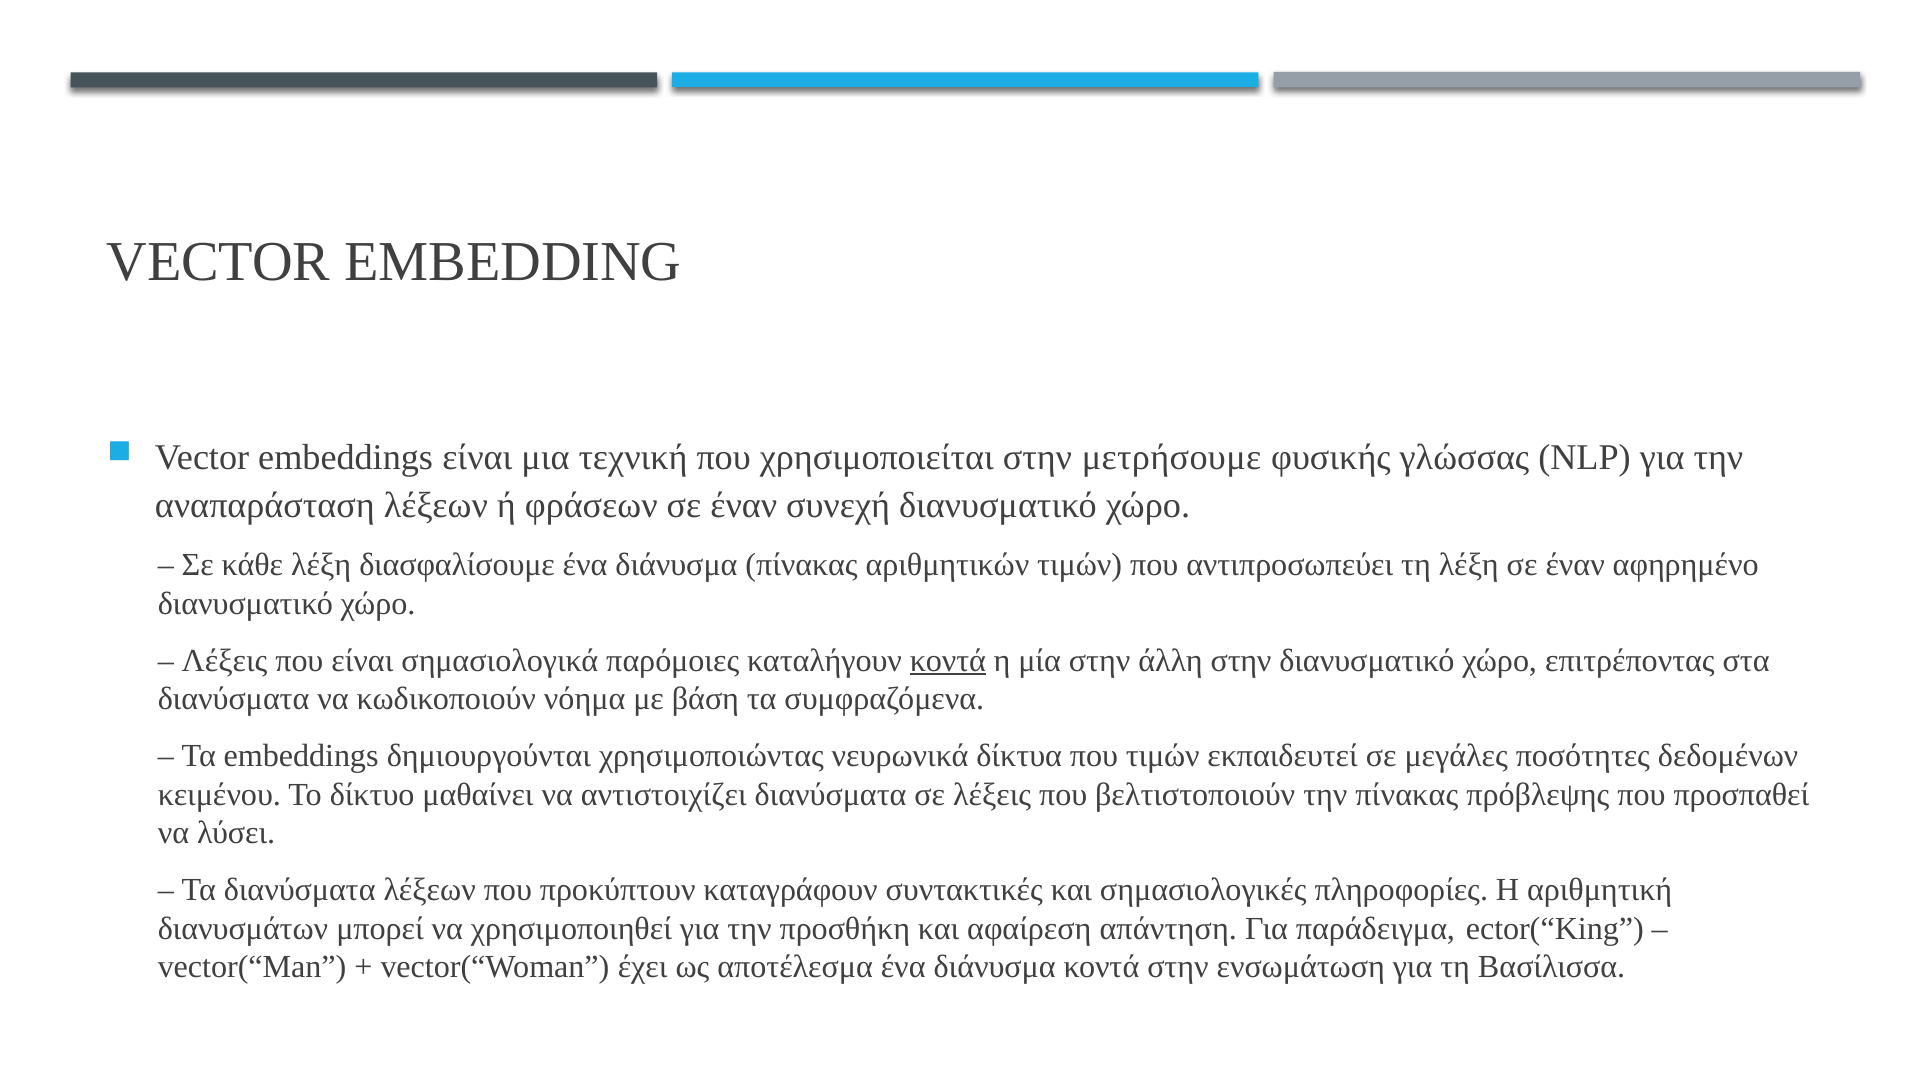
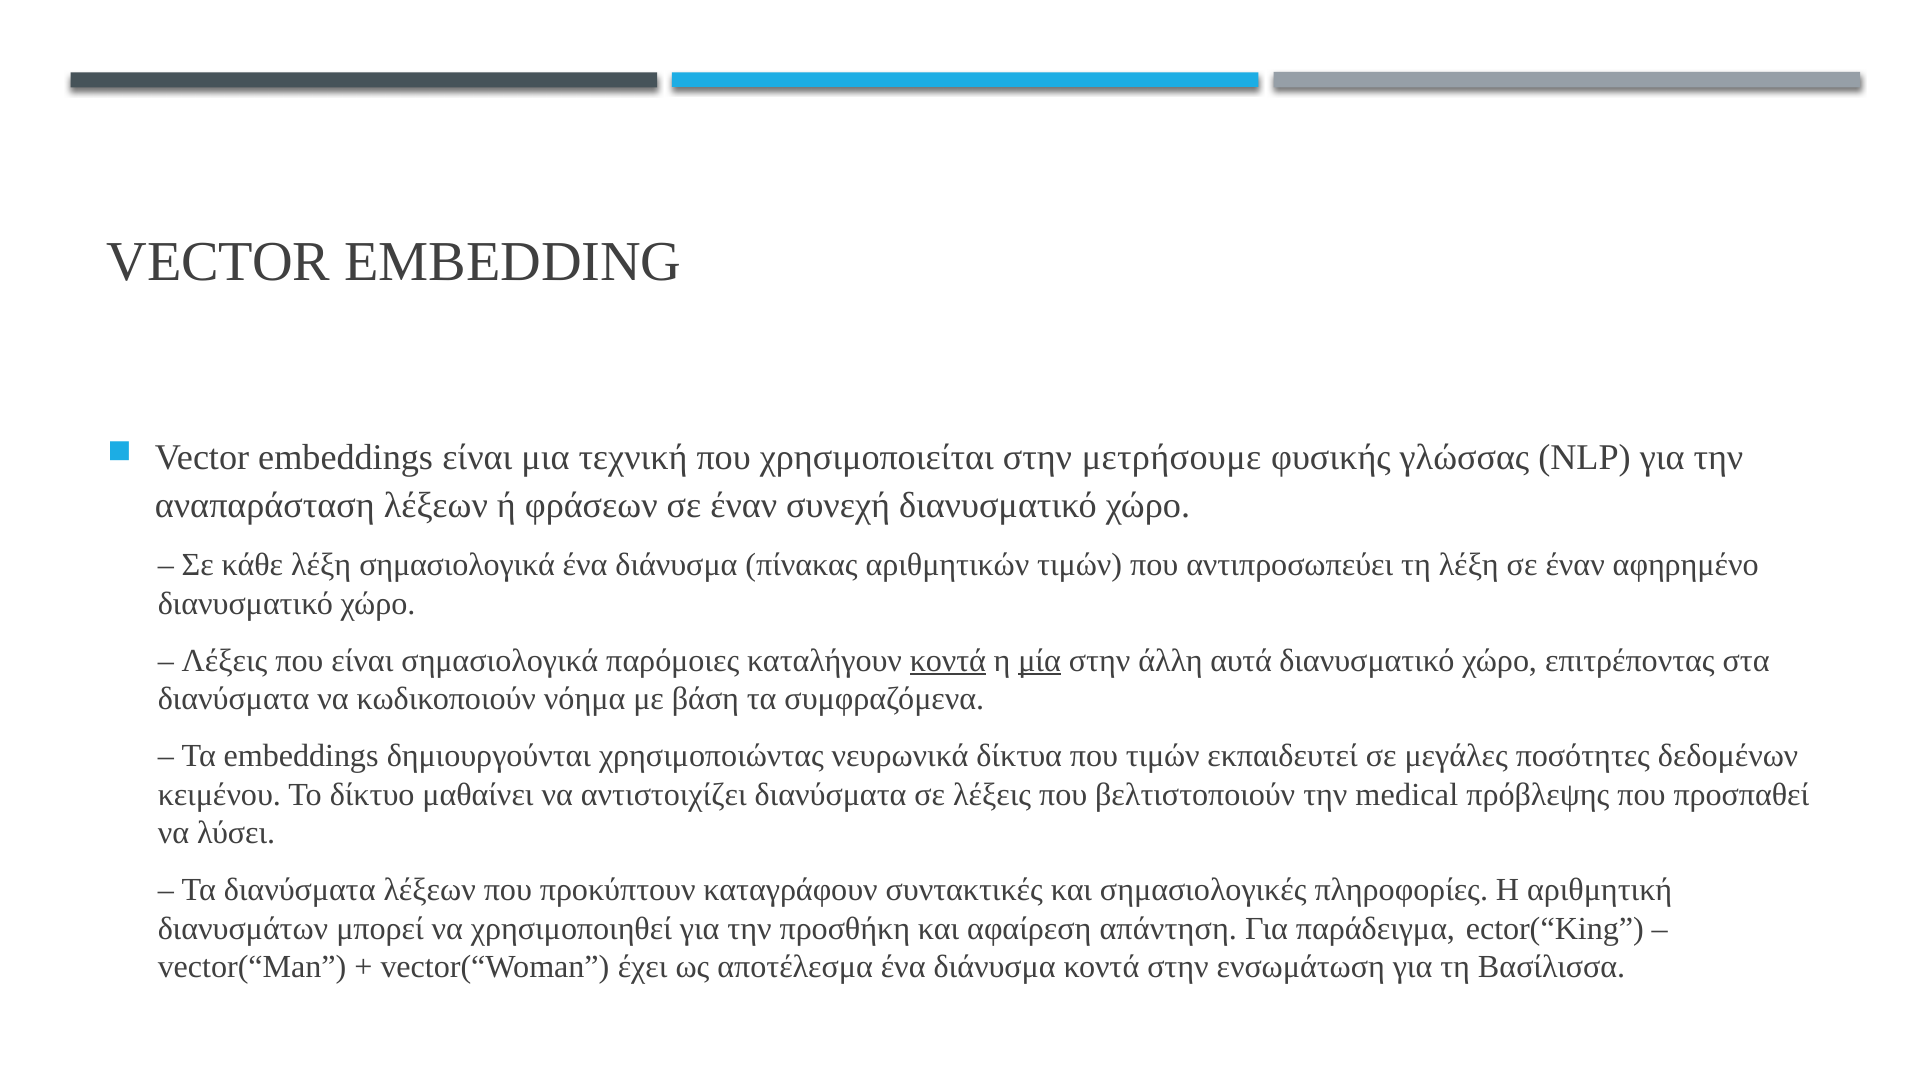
λέξη διασφαλίσουμε: διασφαλίσουμε -> σημασιολογικά (457, 565)
μία underline: none -> present (1040, 661)
άλλη στην: στην -> αυτά (1241, 661)
την πίνακας: πίνακας -> medical (1407, 795)
